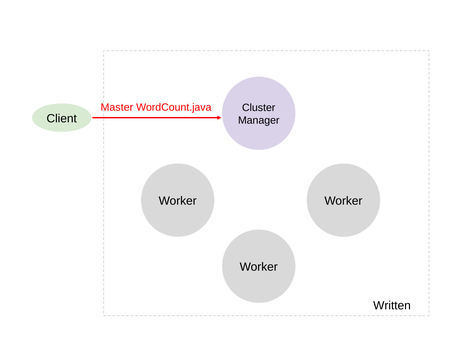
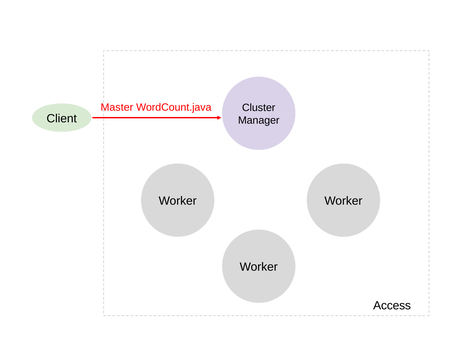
Written: Written -> Access (392, 306)
